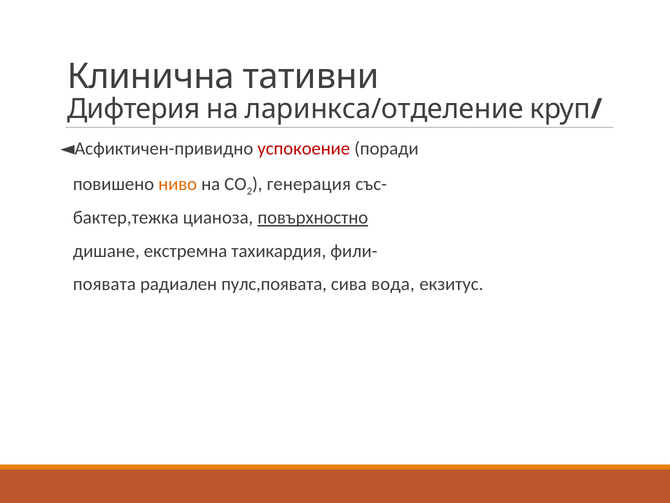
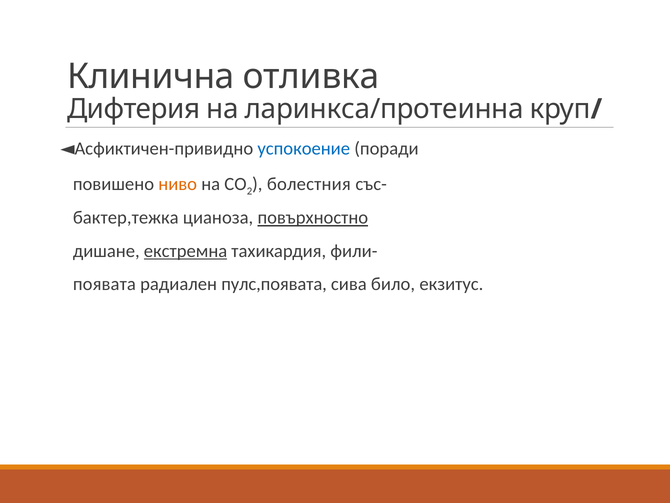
тативни: тативни -> отливка (311, 77)
ларинкса/отделение: ларинкса/отделение -> ларинкса/протеинна (384, 109)
успокоение colour: red -> blue (304, 149)
генерация: генерация -> болестния (309, 184)
екстремна underline: none -> present (186, 251)
вода: вода -> било (393, 284)
